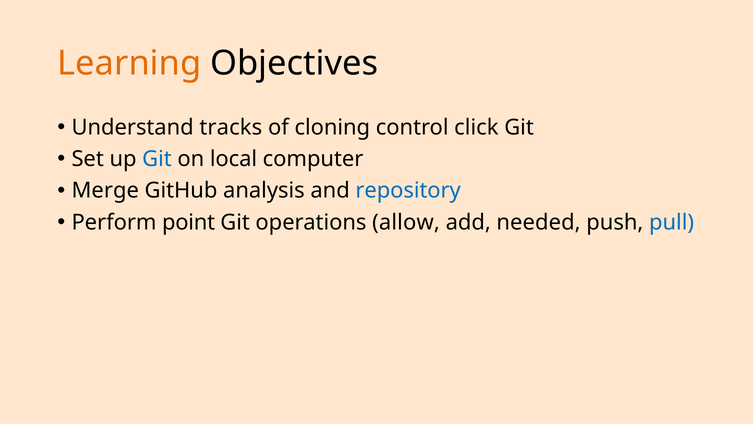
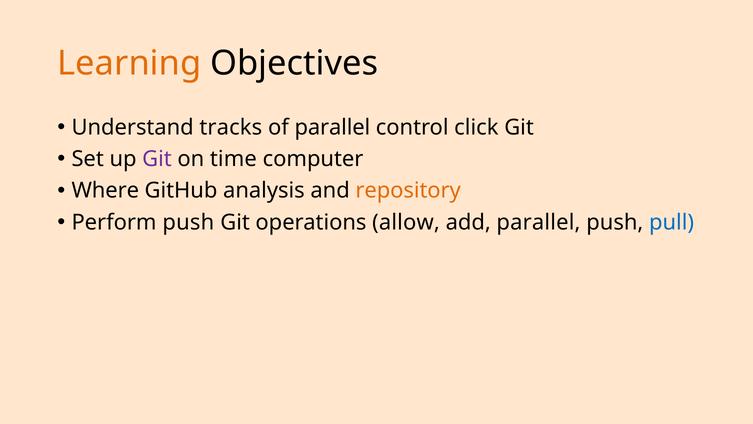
of cloning: cloning -> parallel (332, 127)
Git colour: blue -> purple (157, 159)
local: local -> time (233, 159)
Merge: Merge -> Where (105, 190)
repository colour: blue -> orange (408, 190)
Perform point: point -> push (188, 222)
add needed: needed -> parallel (538, 222)
